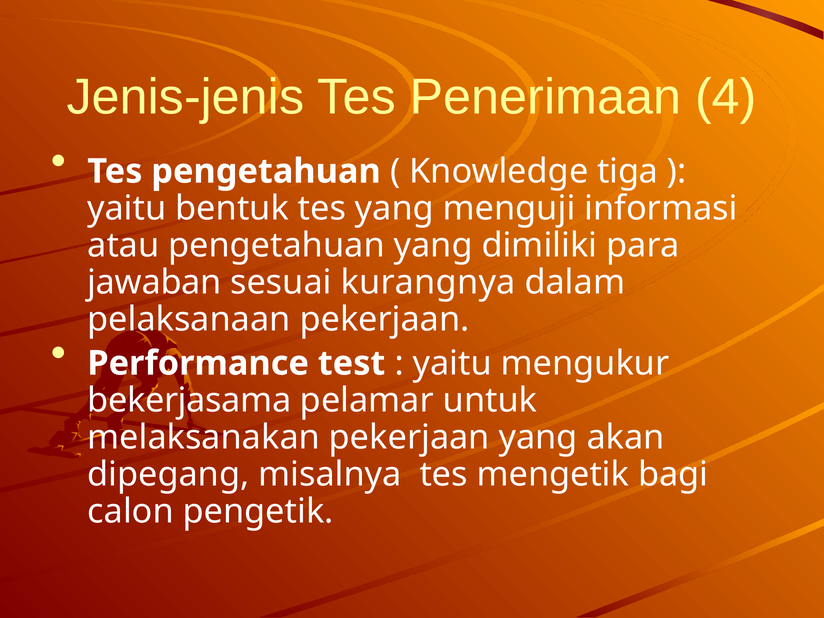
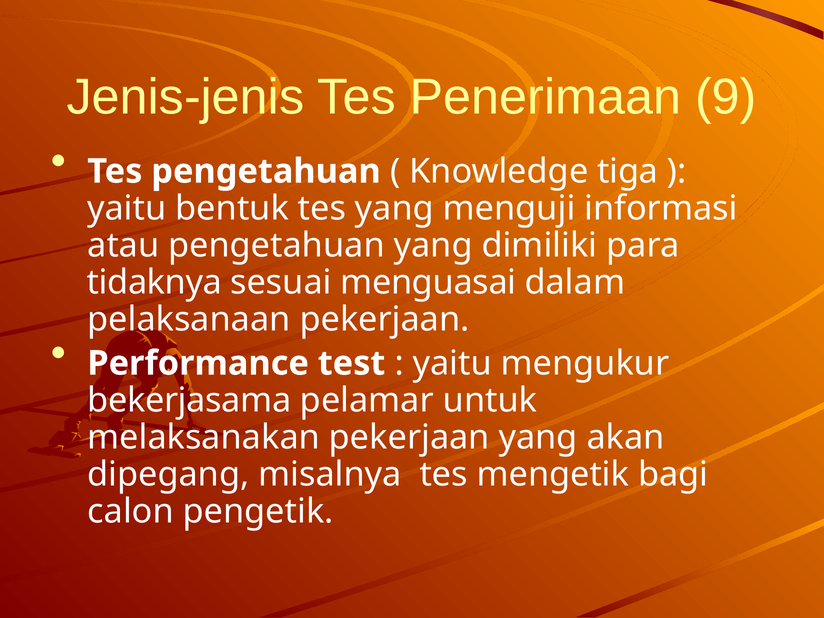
4: 4 -> 9 (726, 97)
jawaban: jawaban -> tidaknya (154, 283)
kurangnya: kurangnya -> menguasai (428, 283)
